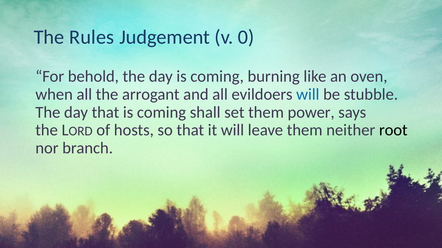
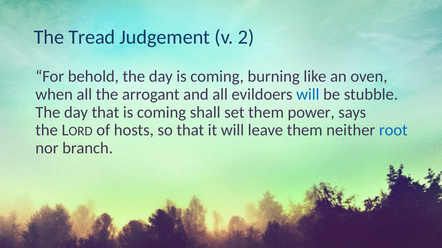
Rules: Rules -> Tread (92, 37)
0: 0 -> 2 (246, 37)
root colour: black -> blue (393, 130)
